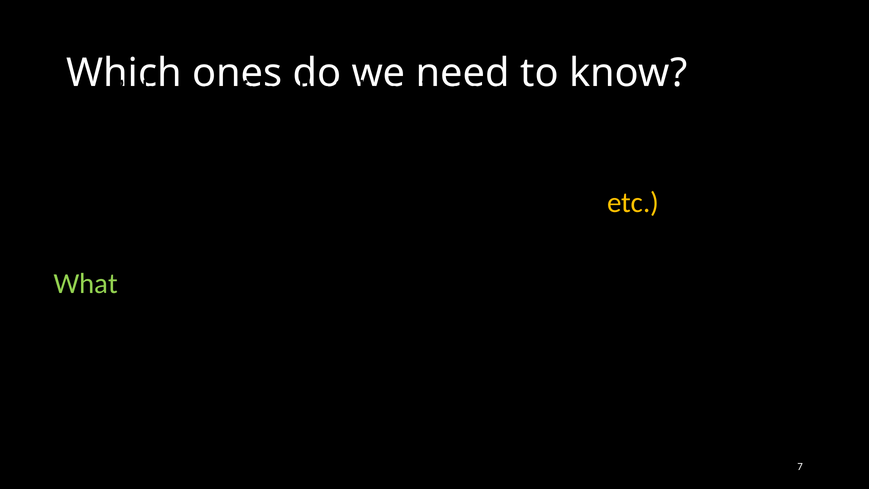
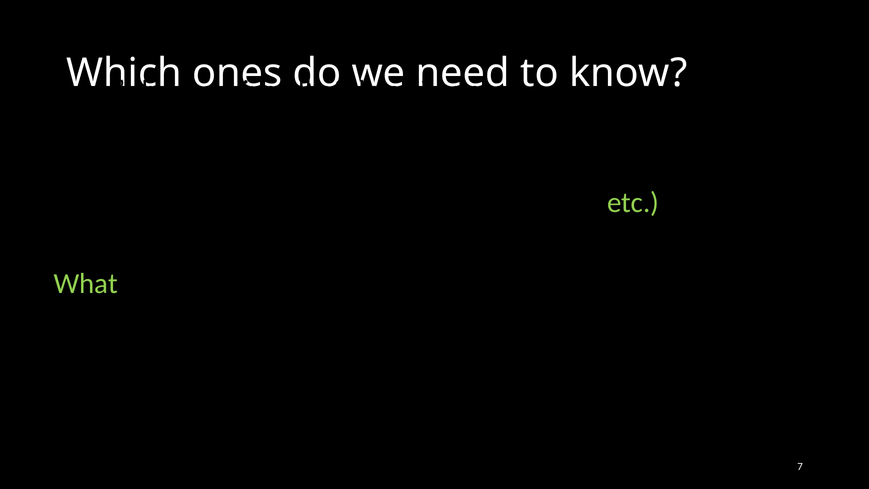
etc colour: yellow -> light green (633, 203)
